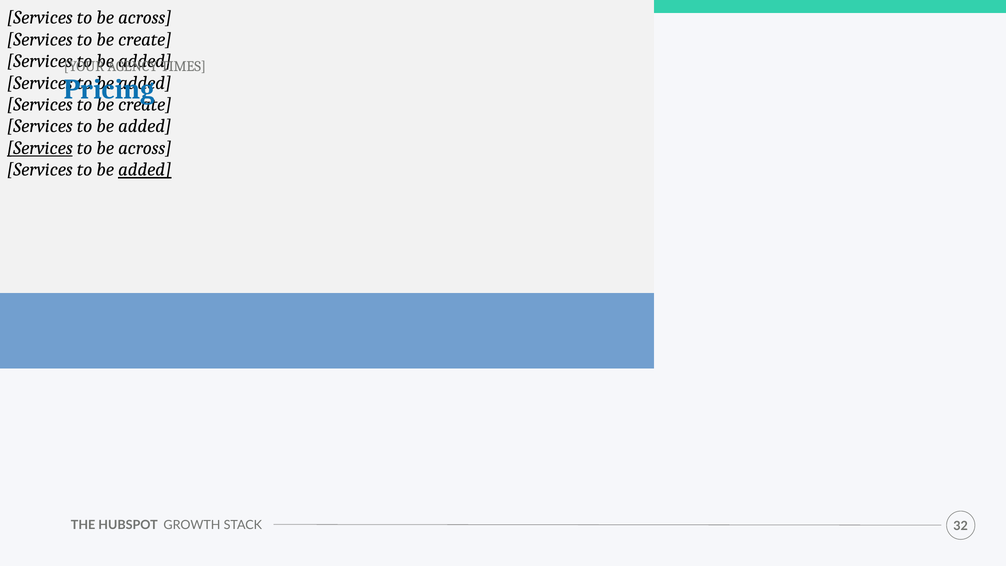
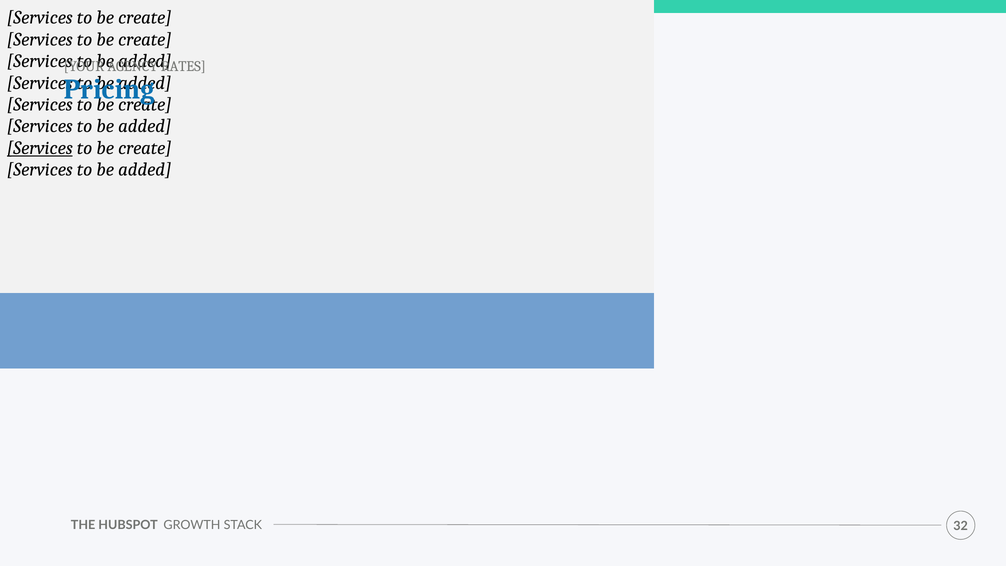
across: across -> create (145, 18)
TIMES: TIMES -> RATES (183, 66)
across: across -> create (145, 148)
added underline: present -> none (145, 170)
